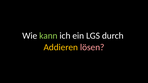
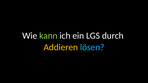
lösen colour: pink -> light blue (92, 47)
